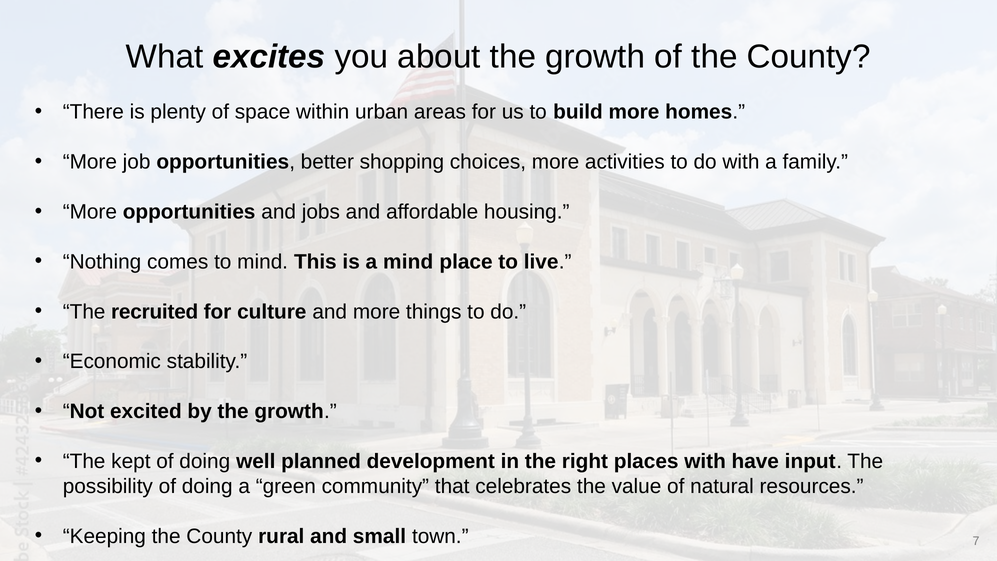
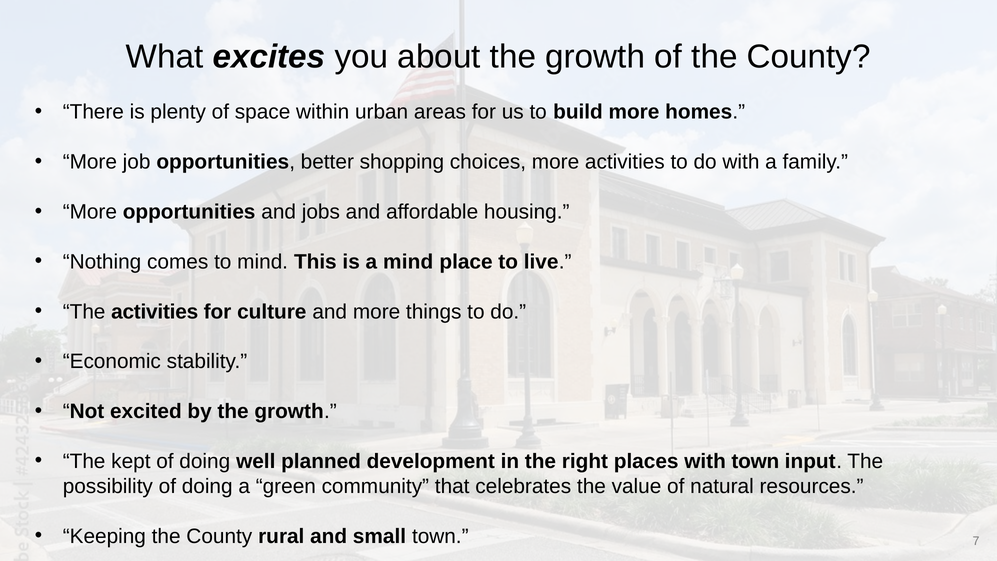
The recruited: recruited -> activities (155, 312)
with have: have -> town (755, 461)
